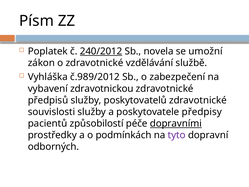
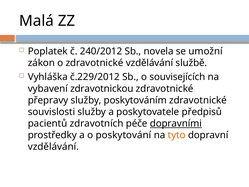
Písm: Písm -> Malá (37, 21)
240/2012 underline: present -> none (101, 51)
č.989/2012: č.989/2012 -> č.229/2012 (95, 77)
zabezpečení: zabezpečení -> souvisejících (177, 77)
předpisů: předpisů -> přepravy (48, 100)
poskytovatelů: poskytovatelů -> poskytováním (135, 100)
předpisy: předpisy -> předpisů (202, 112)
způsobilostí: způsobilostí -> zdravotních (97, 123)
podmínkách: podmínkách -> poskytování (123, 135)
tyto colour: purple -> orange (177, 135)
odborných: odborných -> vzdělávání (53, 146)
